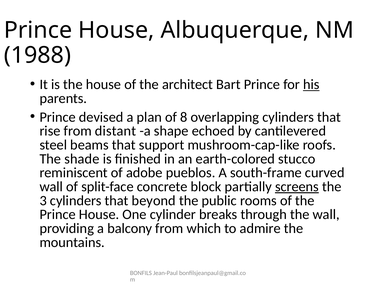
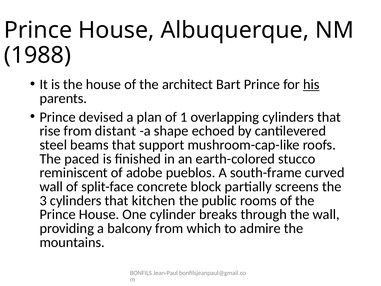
8: 8 -> 1 (184, 117)
shade: shade -> paced (82, 159)
screens underline: present -> none (297, 186)
beyond: beyond -> kitchen (154, 200)
